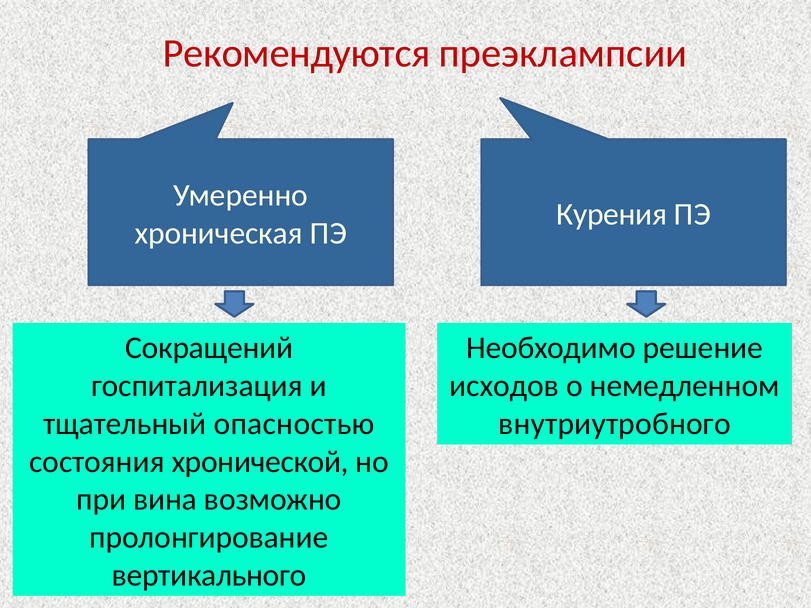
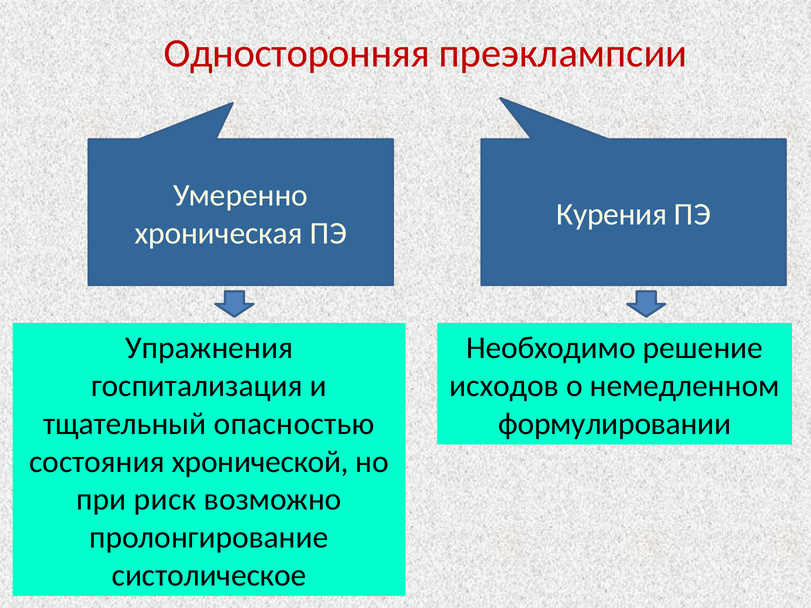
Рекомендуются: Рекомендуются -> Односторонняя (297, 54)
Сокращений: Сокращений -> Упражнения (209, 348)
внутриутробного: внутриутробного -> формулировании (615, 424)
вина: вина -> риск (165, 500)
вертикального: вертикального -> систолическое (209, 575)
